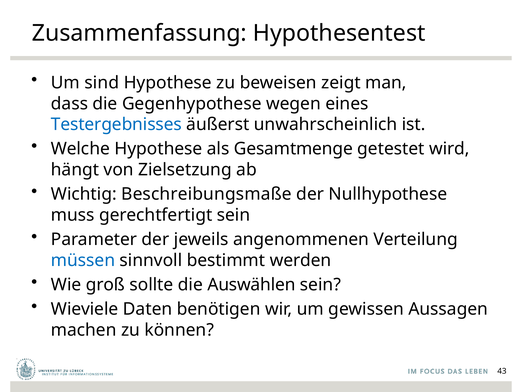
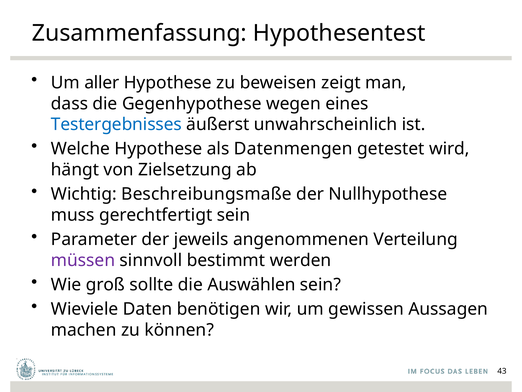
sind: sind -> aller (102, 83)
Gesamtmenge: Gesamtmenge -> Datenmengen (293, 149)
müssen colour: blue -> purple (83, 260)
